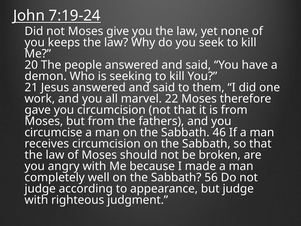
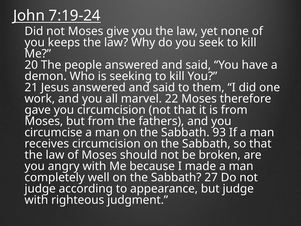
46: 46 -> 93 (219, 132)
56: 56 -> 27 (211, 177)
